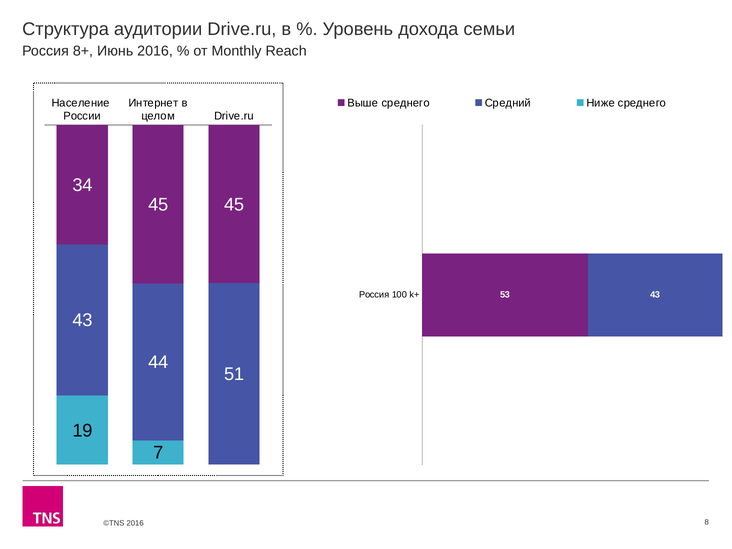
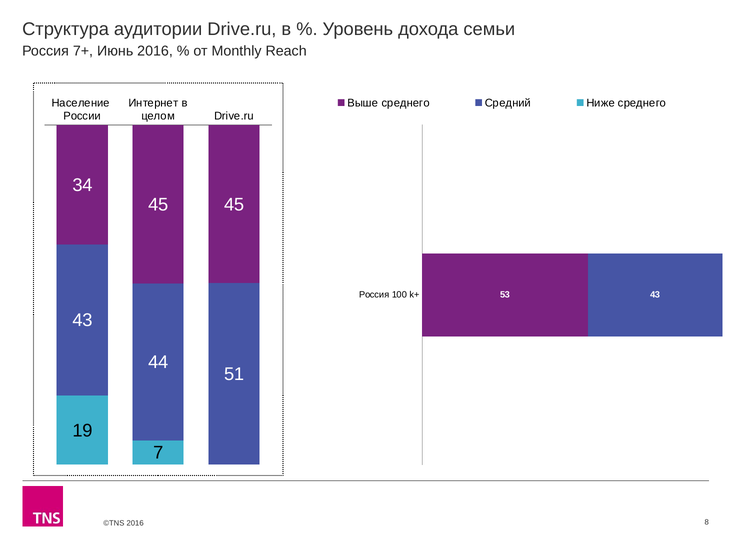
8+: 8+ -> 7+ (83, 51)
